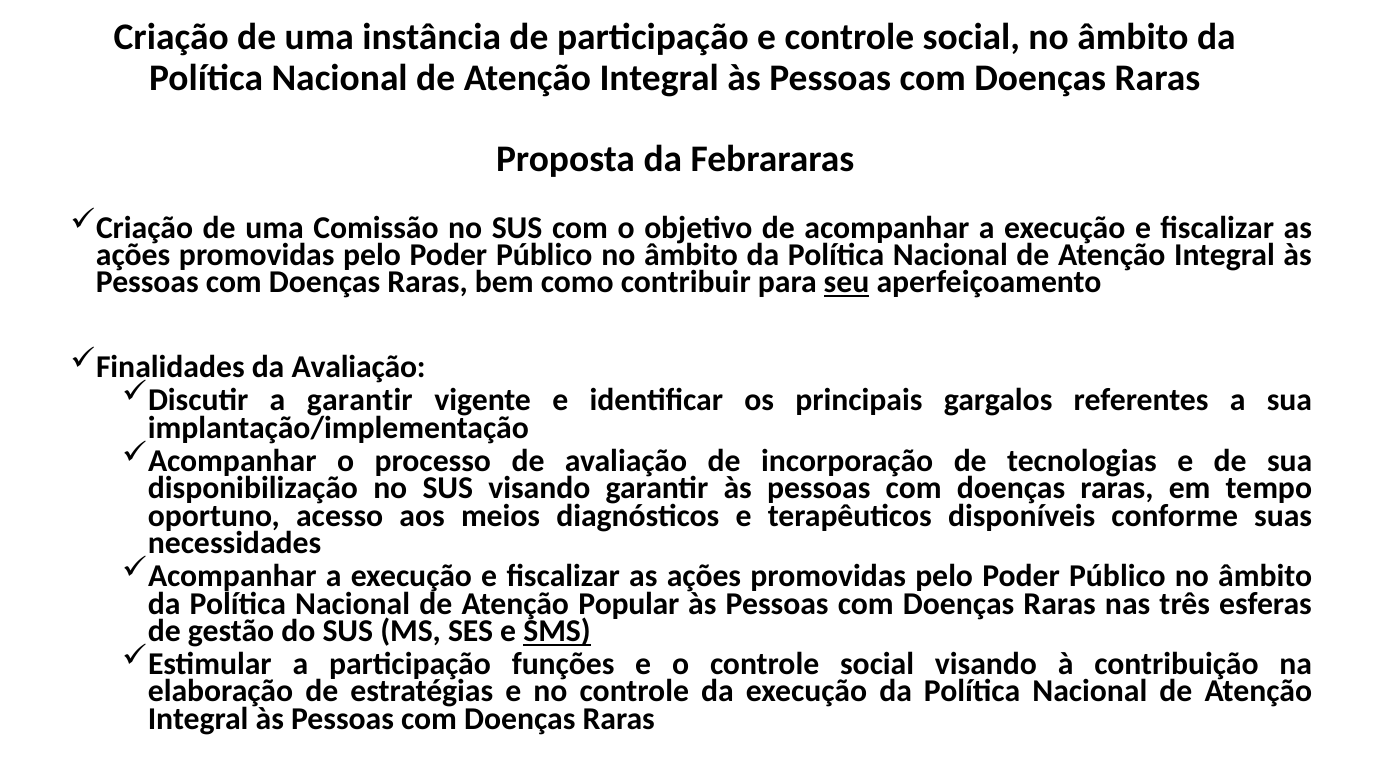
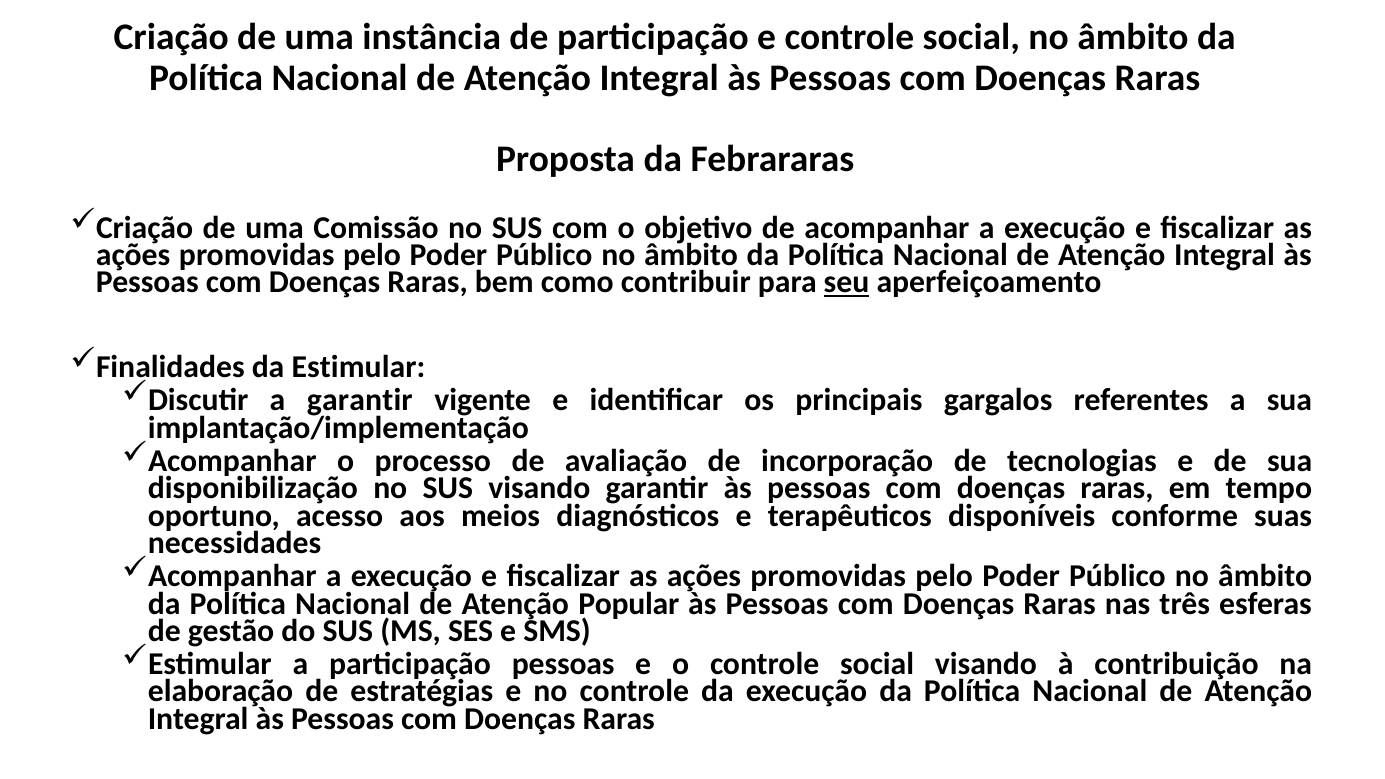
da Avaliação: Avaliação -> Estimular (359, 367)
SMS underline: present -> none (557, 631)
participação funções: funções -> pessoas (563, 664)
